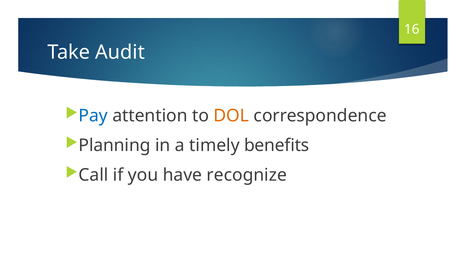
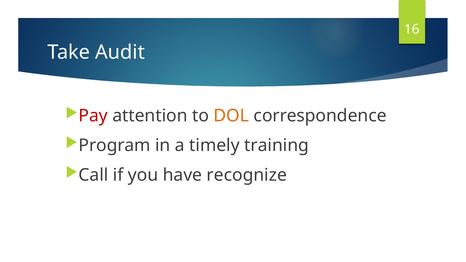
Pay colour: blue -> red (93, 116)
Planning: Planning -> Program (115, 145)
benefits: benefits -> training (277, 145)
